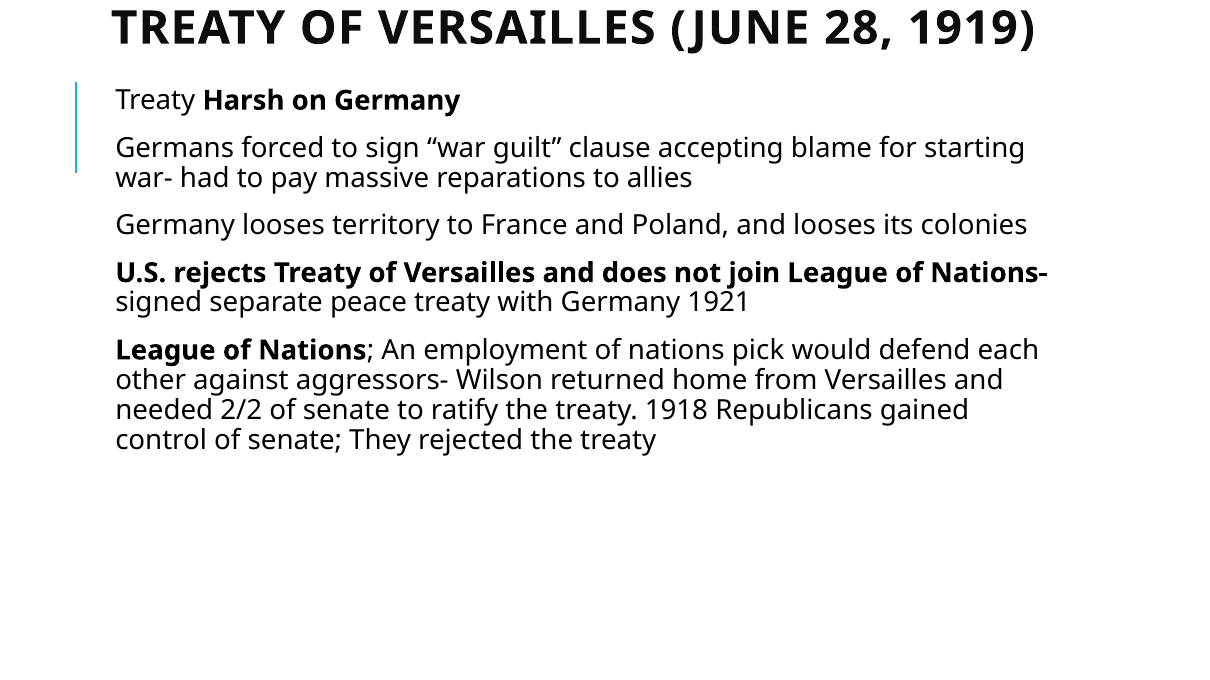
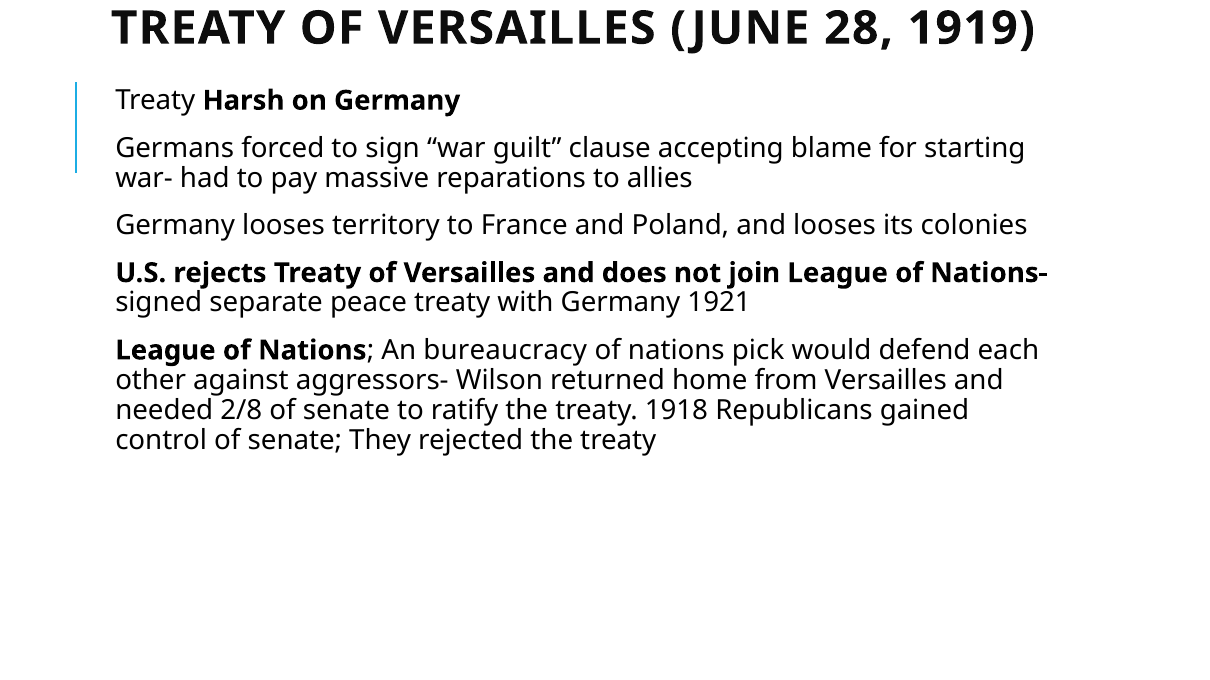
employment: employment -> bureaucracy (505, 351)
2/2: 2/2 -> 2/8 (241, 410)
